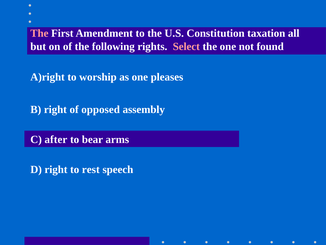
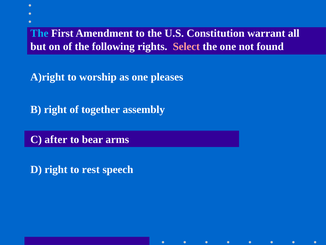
The colour: pink -> light blue (39, 33)
taxation: taxation -> warrant (266, 33)
opposed: opposed -> together (101, 109)
